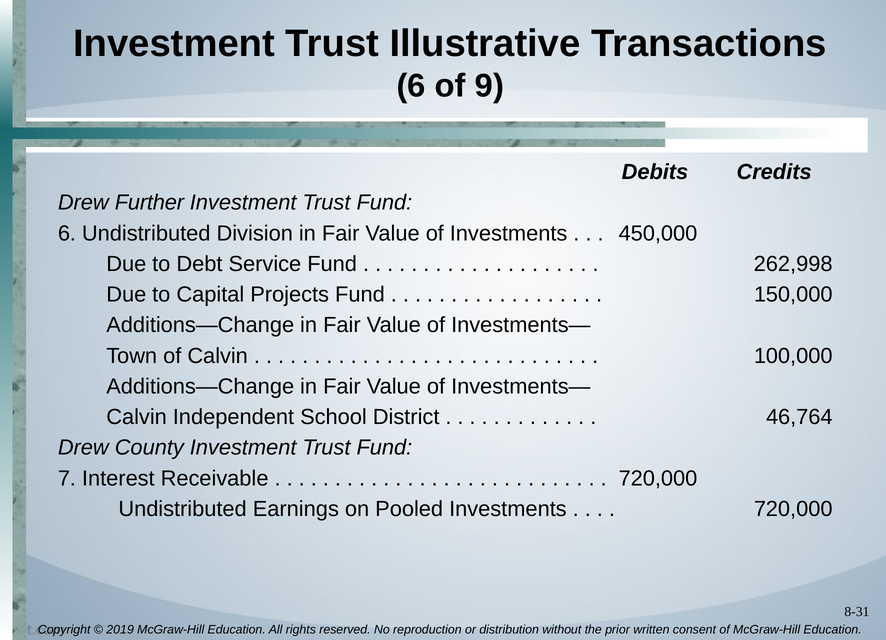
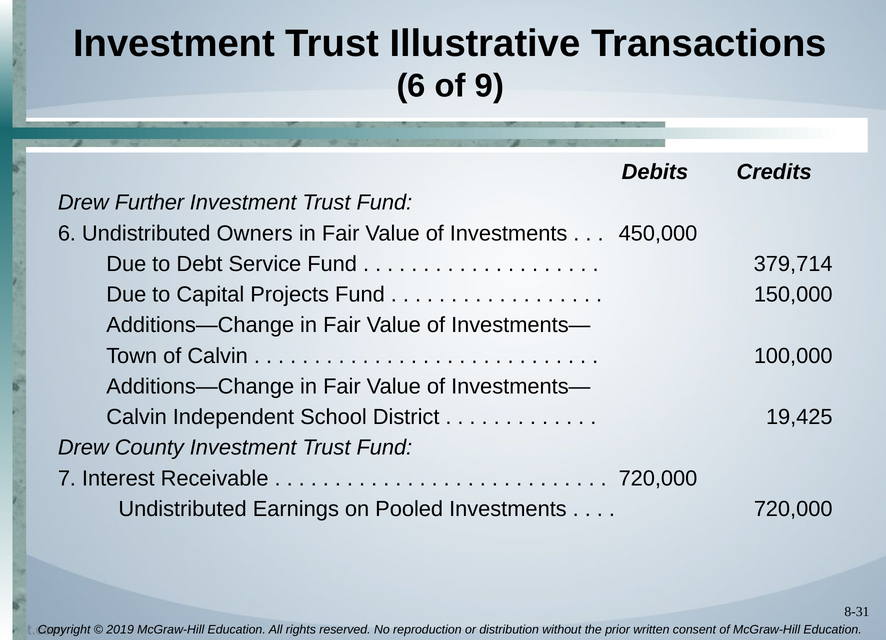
Division: Division -> Owners (255, 233)
262,998: 262,998 -> 379,714 (793, 264)
46,764: 46,764 -> 19,425 (799, 417)
